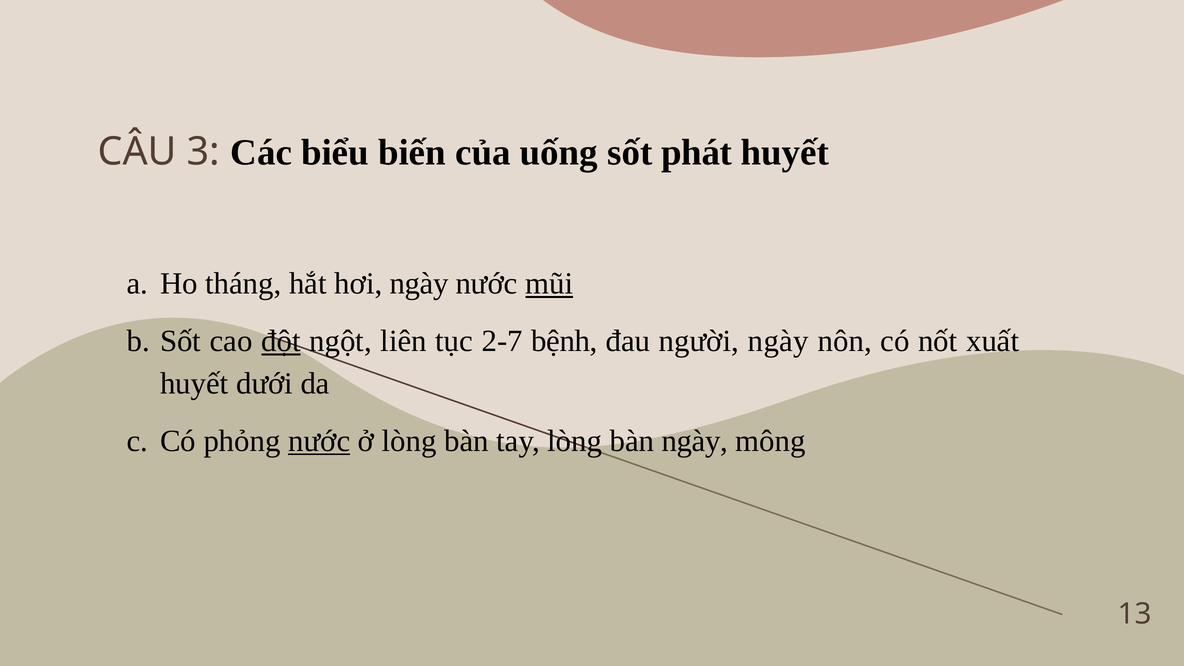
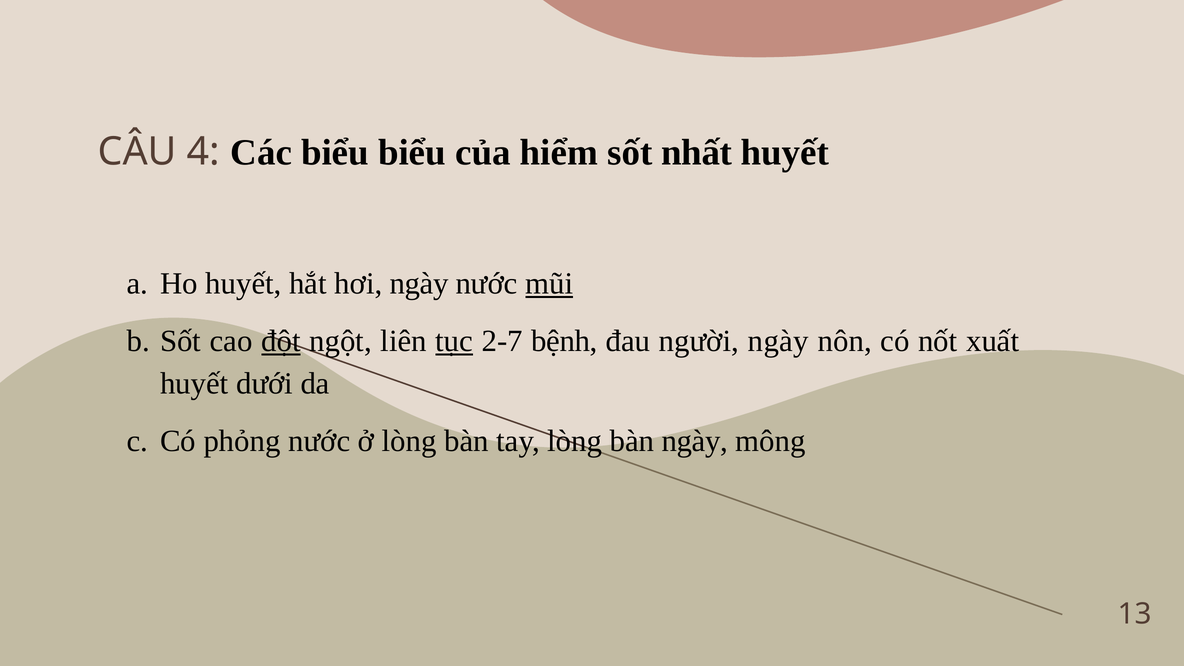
3: 3 -> 4 (203, 152)
biểu biến: biến -> biểu (412, 152)
uống: uống -> hiểm (559, 152)
phát: phát -> nhất (697, 152)
Ho tháng: tháng -> huyết (243, 284)
tục underline: none -> present (454, 341)
nước underline: present -> none (319, 441)
